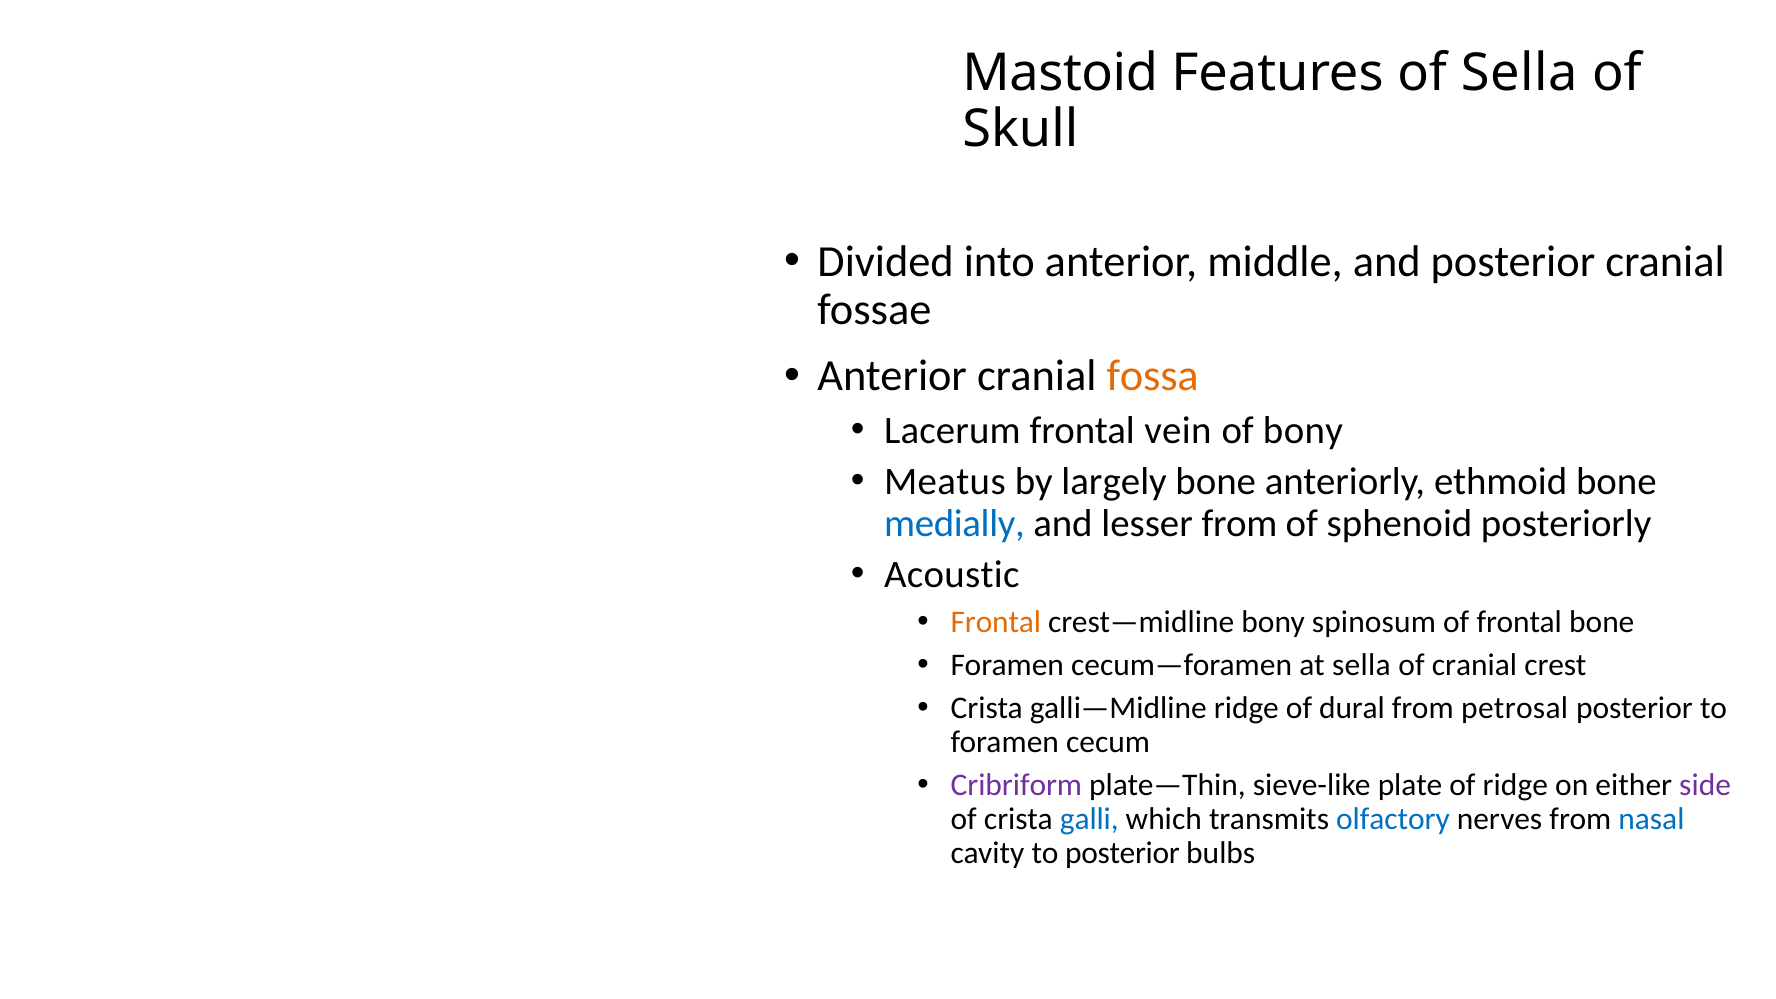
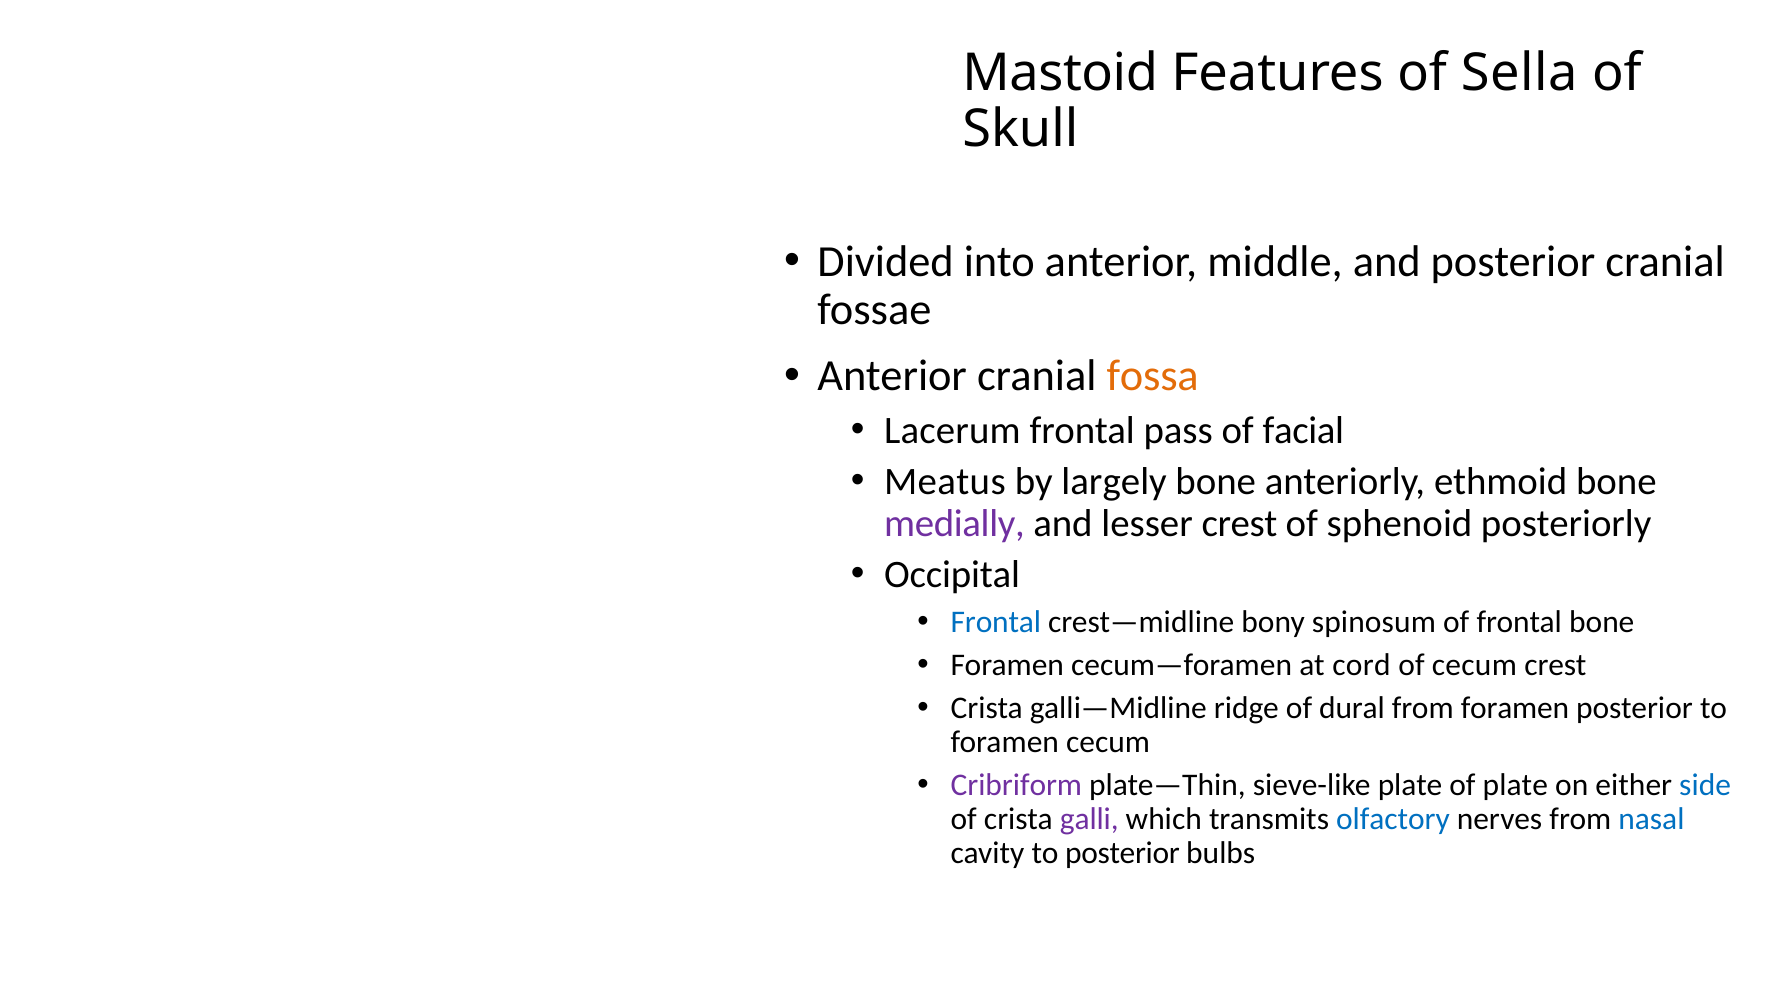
vein: vein -> pass (1178, 430)
of bony: bony -> facial (1303, 430)
medially colour: blue -> purple (954, 523)
lesser from: from -> crest (1239, 523)
Acoustic: Acoustic -> Occipital (952, 575)
Frontal colour: orange -> blue (996, 622)
at sella: sella -> cord (1361, 665)
of cranial: cranial -> cecum (1474, 665)
from petrosal: petrosal -> foramen (1515, 708)
of ridge: ridge -> plate (1515, 785)
side colour: purple -> blue (1705, 785)
galli colour: blue -> purple (1089, 819)
